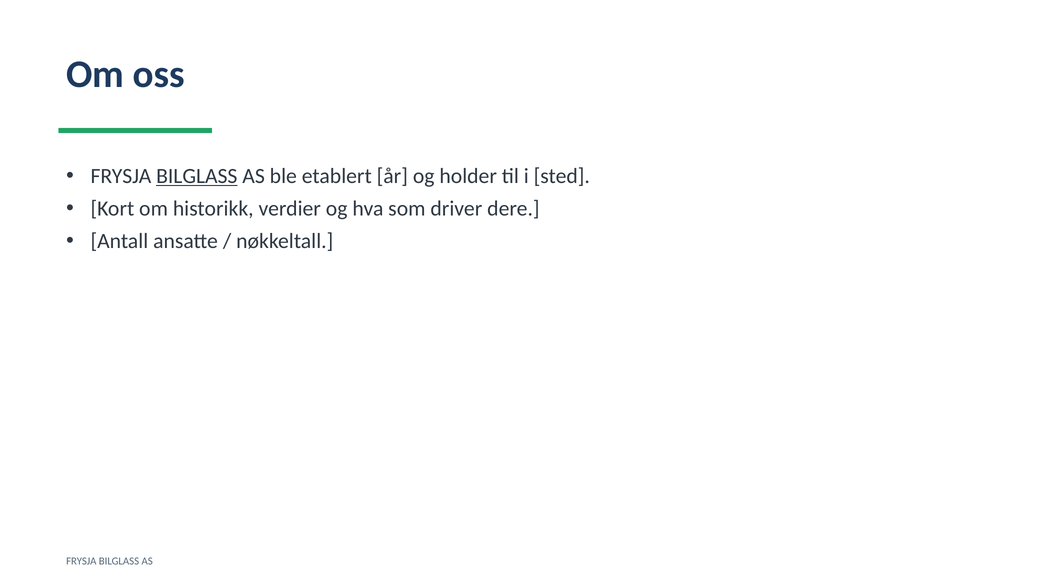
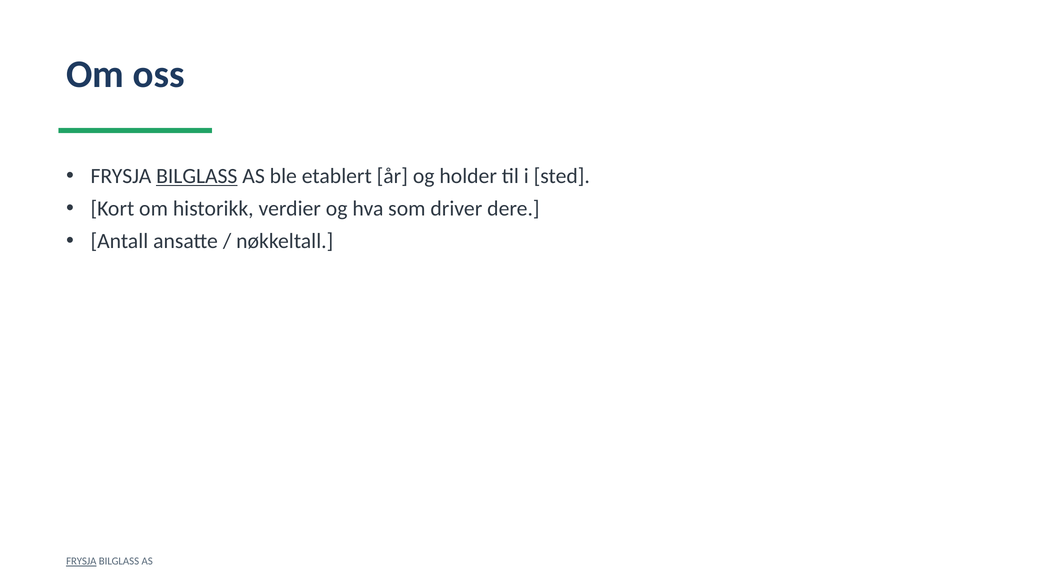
FRYSJA underline: none -> present (81, 561)
